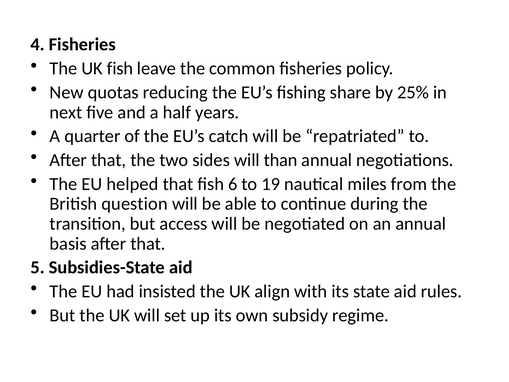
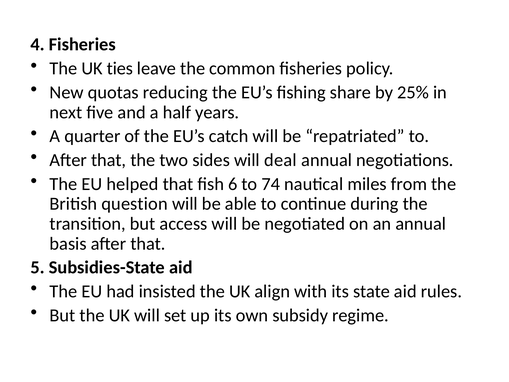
UK fish: fish -> ties (120, 68)
than: than -> deal (280, 160)
19: 19 -> 74 (271, 184)
